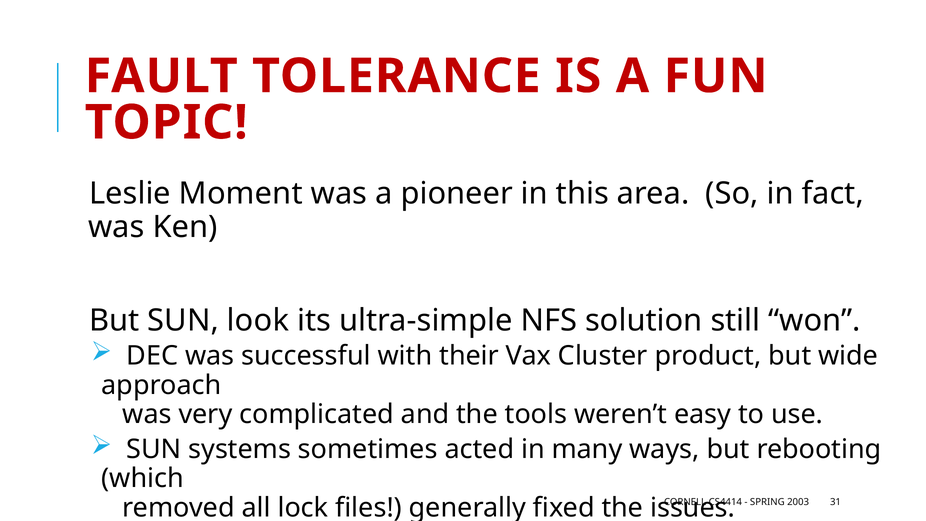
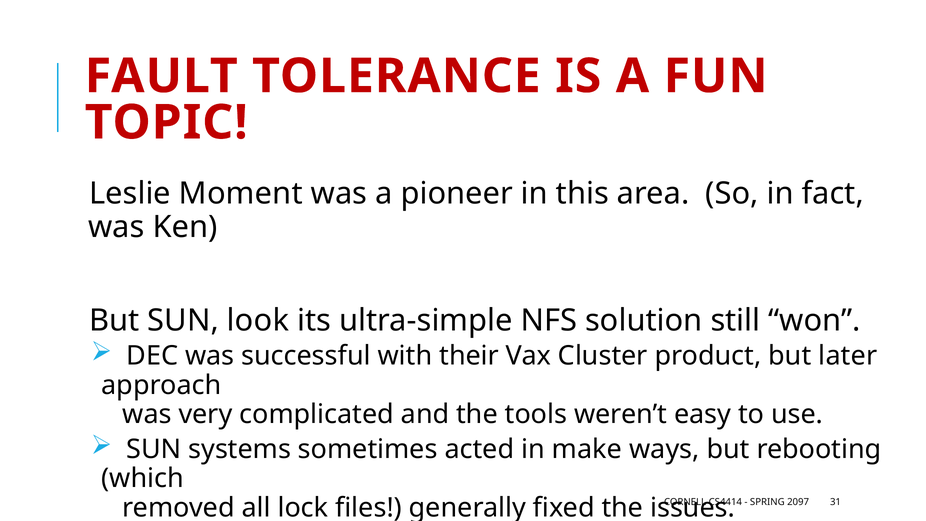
wide: wide -> later (848, 356)
many: many -> make (587, 449)
2003: 2003 -> 2097 (798, 502)
